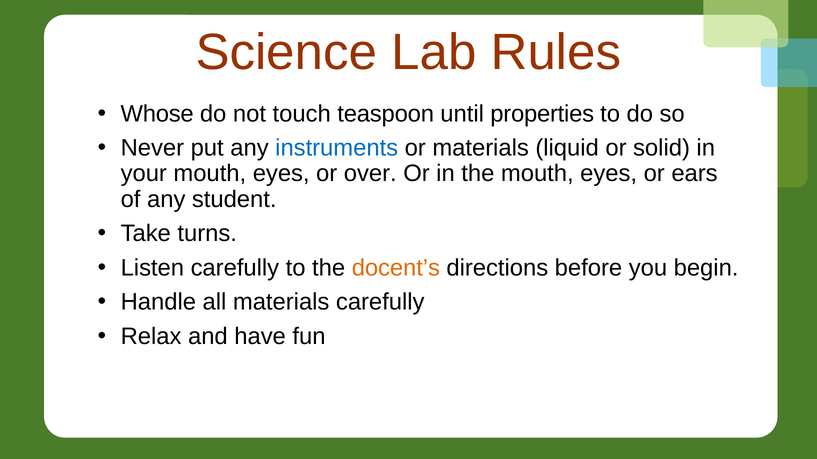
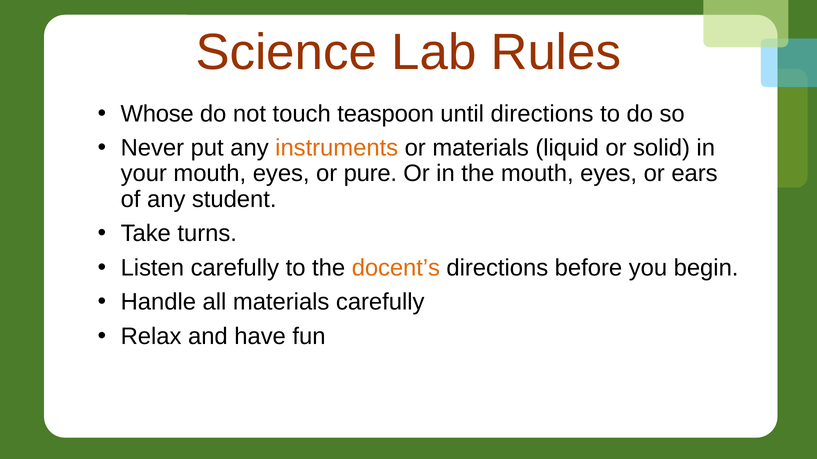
until properties: properties -> directions (542, 114)
instruments colour: blue -> orange (337, 148)
over: over -> pure (370, 174)
